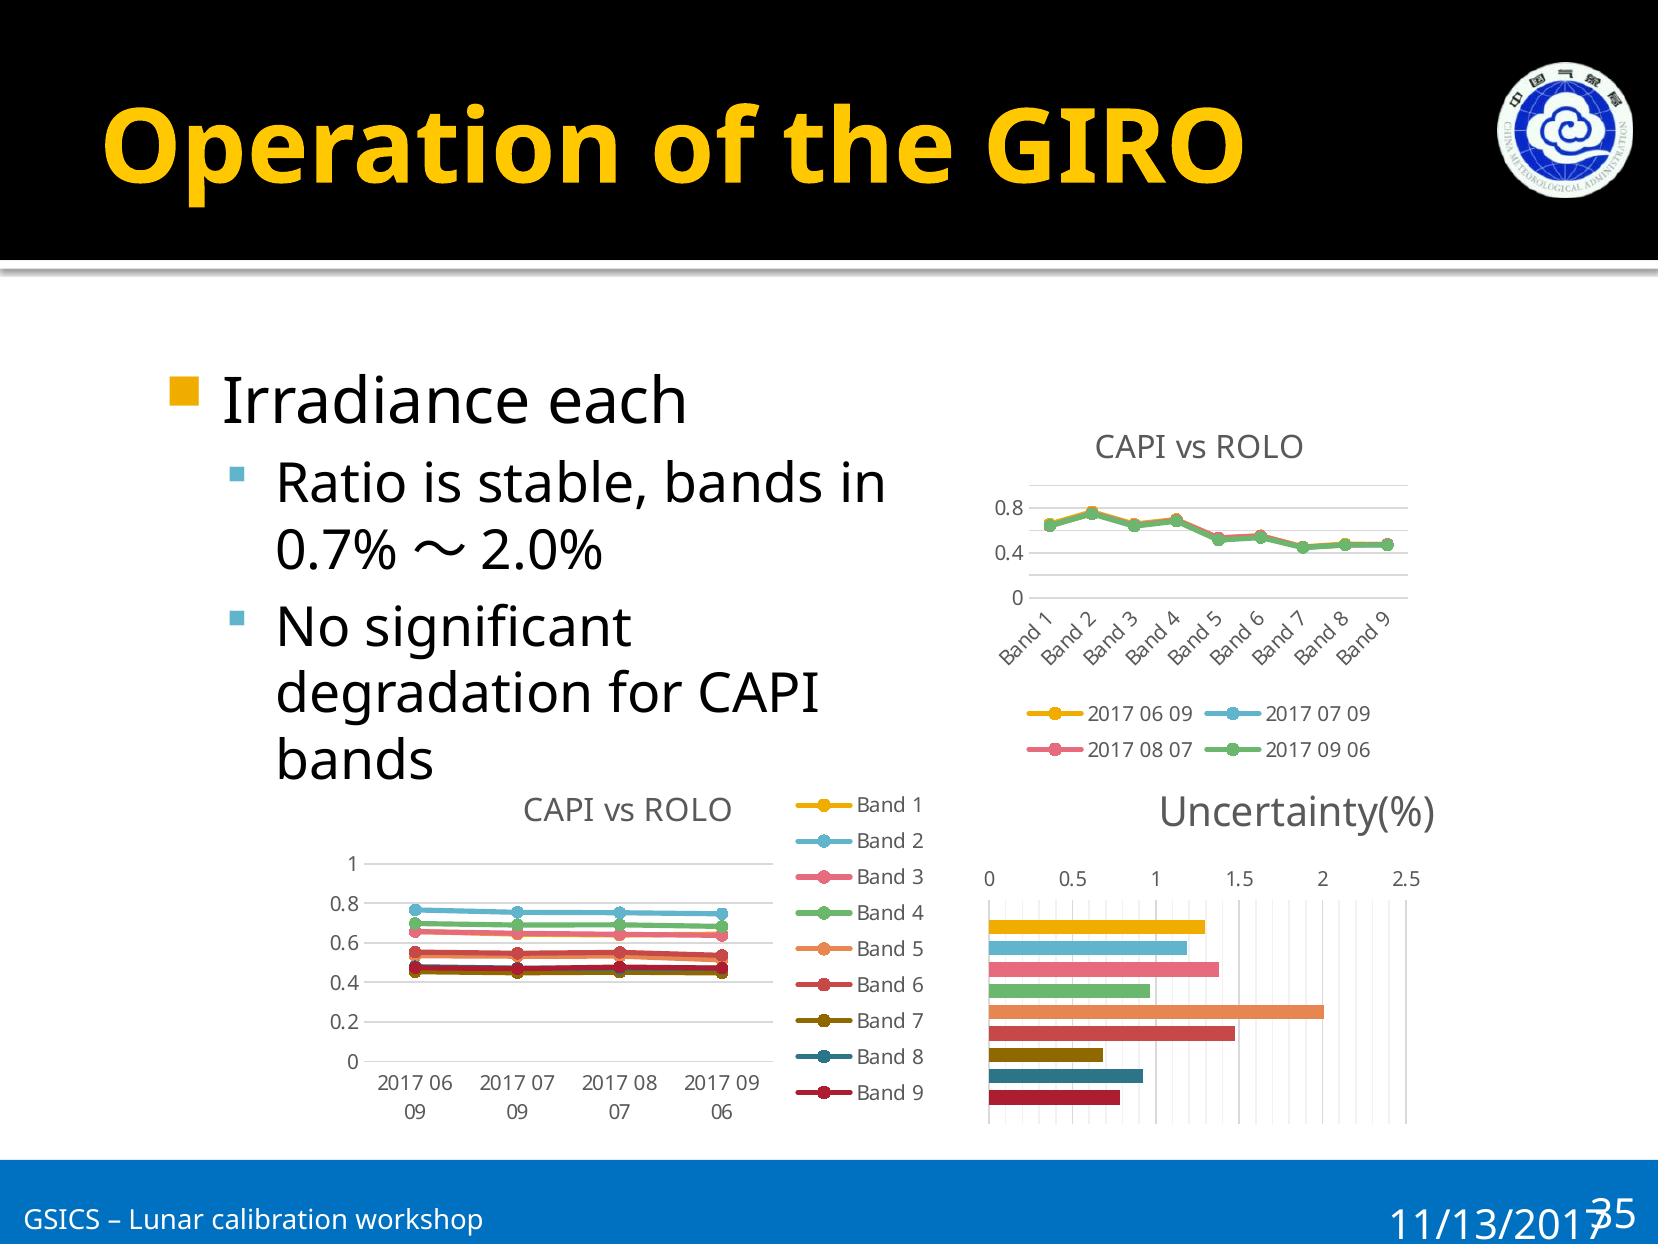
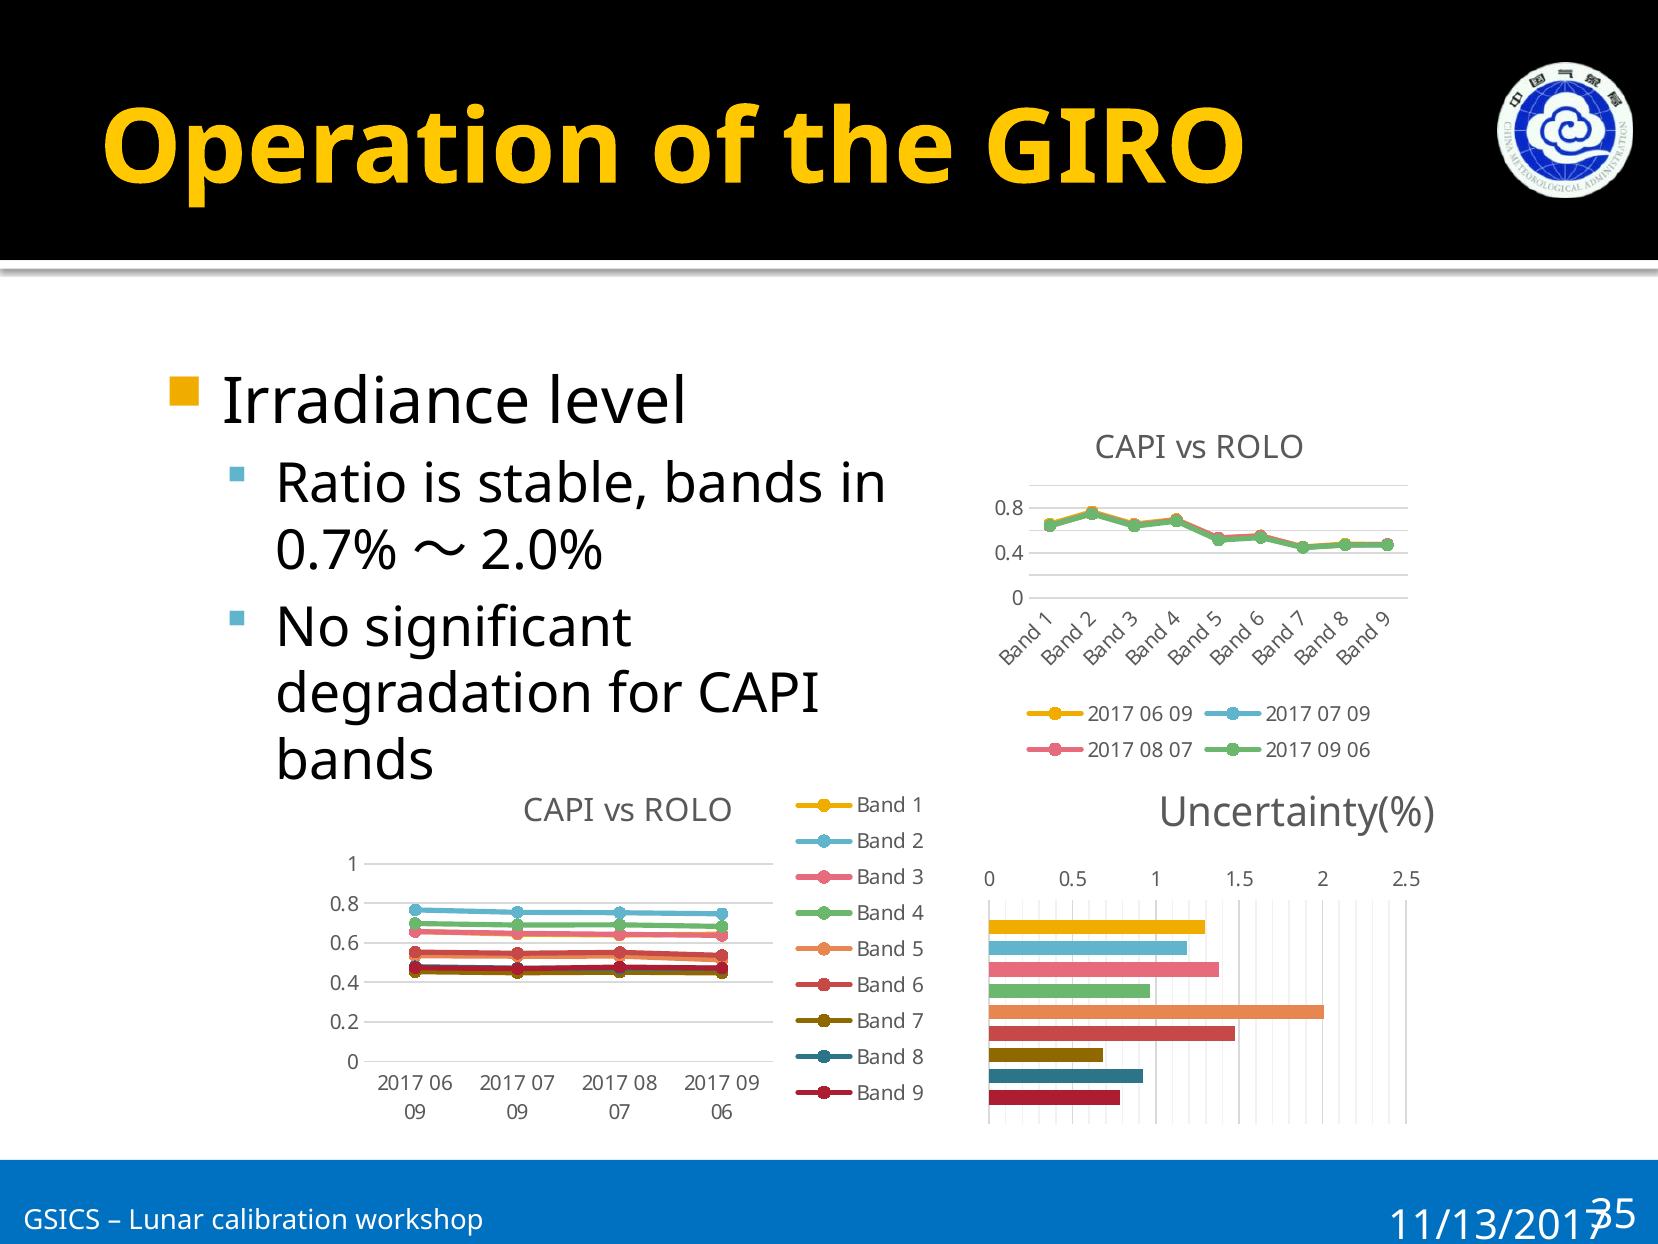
each: each -> level (618, 402)
